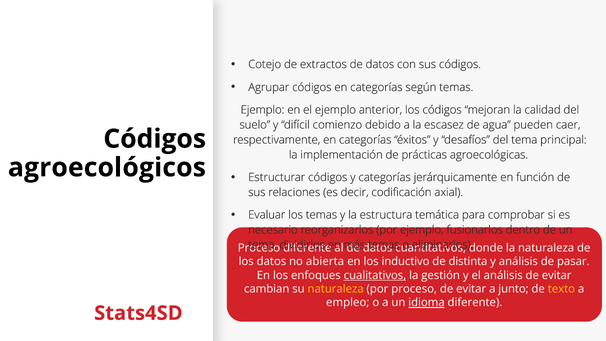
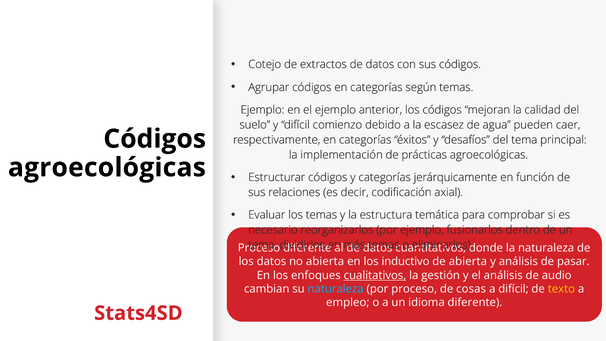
agroecológicos: agroecológicos -> agroecológicas (107, 168)
de distinta: distinta -> abierta (468, 262)
análisis de evitar: evitar -> audio (557, 275)
naturaleza colour: yellow -> light blue (336, 289)
evitar: evitar -> cosas (471, 289)
a junto: junto -> difícil (513, 289)
idioma underline: present -> none (427, 302)
